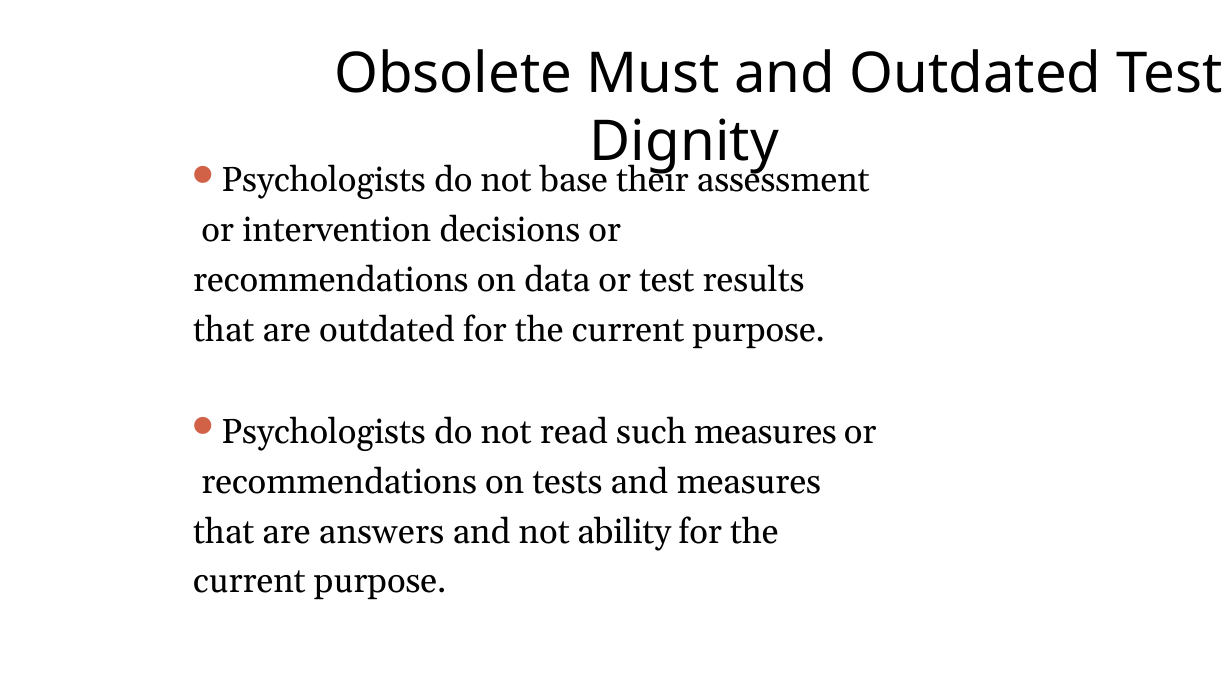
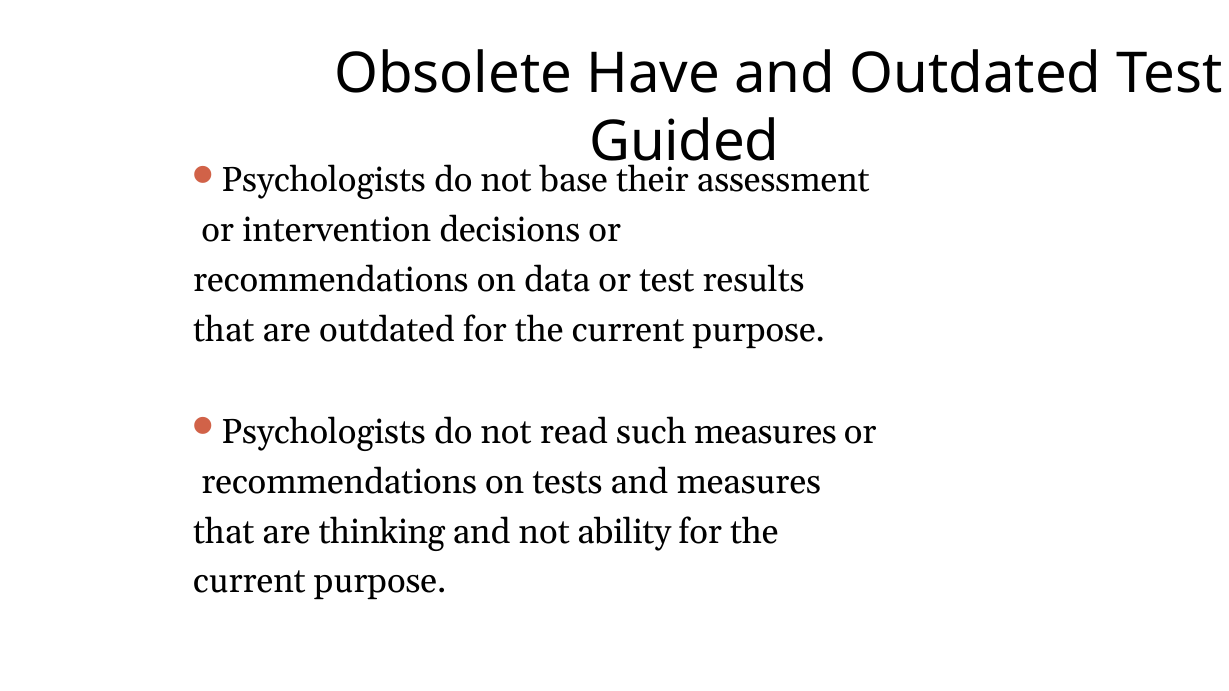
Must: Must -> Have (653, 74)
Dignity: Dignity -> Guided (684, 142)
answers: answers -> thinking (382, 532)
